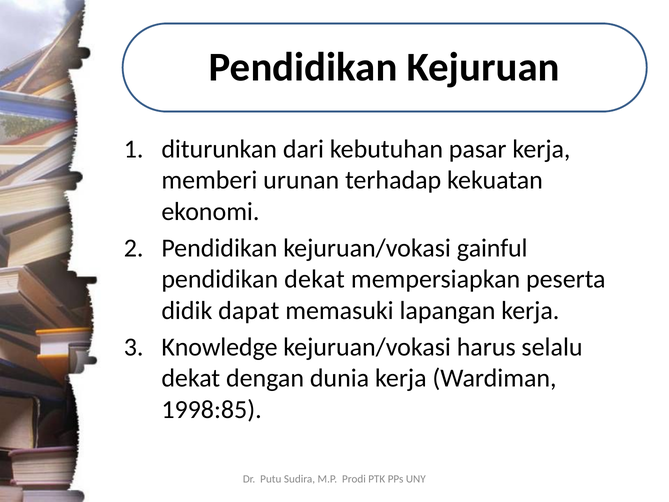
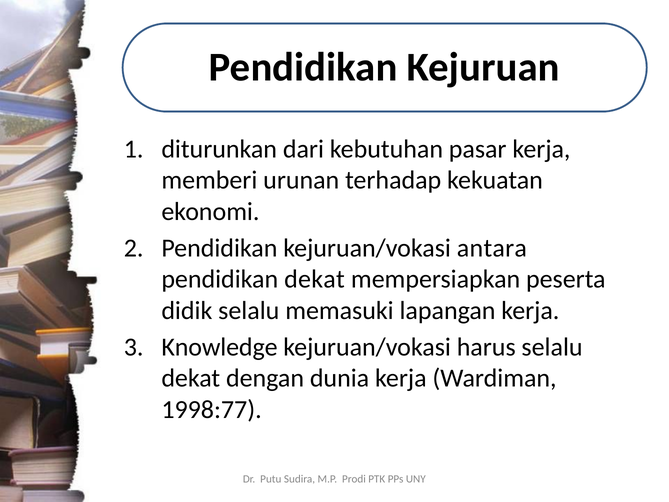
gainful: gainful -> antara (492, 248)
didik dapat: dapat -> selalu (249, 310)
1998:85: 1998:85 -> 1998:77 (212, 409)
